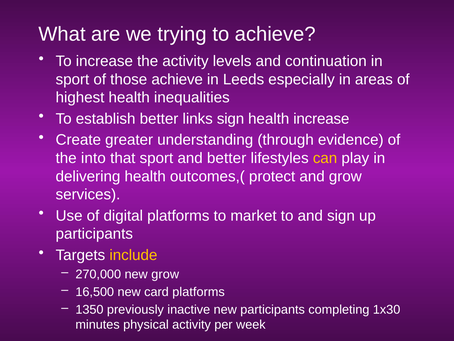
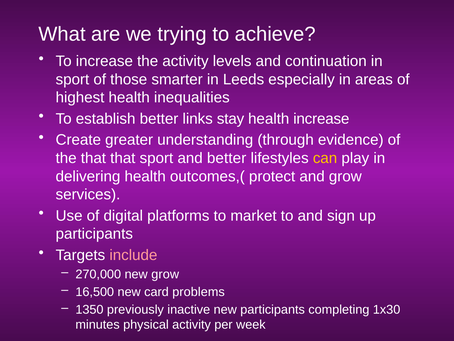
those achieve: achieve -> smarter (177, 79)
links sign: sign -> stay (231, 119)
the into: into -> that (93, 158)
include colour: yellow -> pink (133, 255)
card platforms: platforms -> problems (199, 291)
